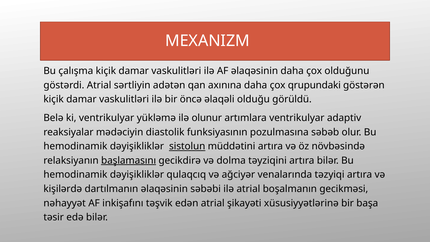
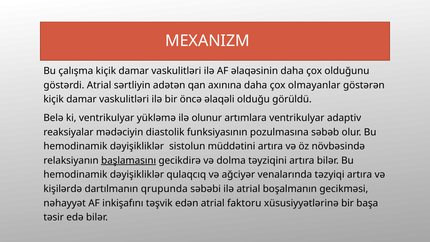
qrupundaki: qrupundaki -> olmayanlar (314, 85)
sistolun underline: present -> none (187, 146)
dartılmanın əlaqəsinin: əlaqəsinin -> qrupunda (164, 189)
şikayəti: şikayəti -> faktoru (244, 203)
